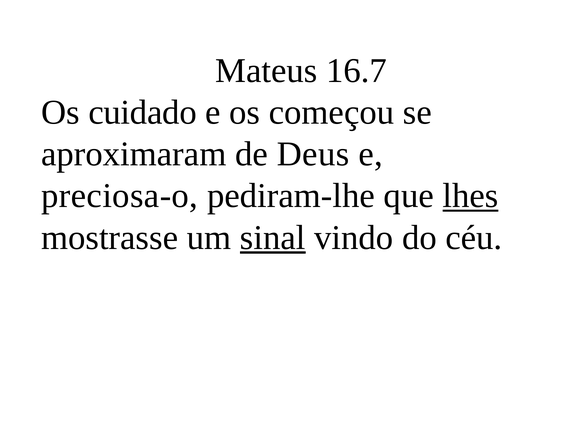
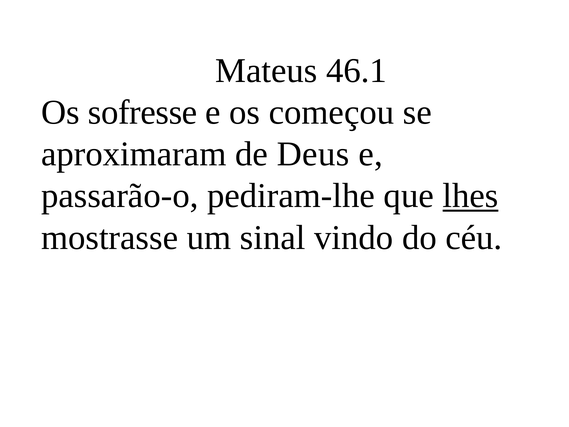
16.7: 16.7 -> 46.1 (357, 71)
cuidado: cuidado -> sofresse (143, 112)
preciosa-o: preciosa-o -> passarão-o (120, 196)
sinal underline: present -> none (273, 237)
